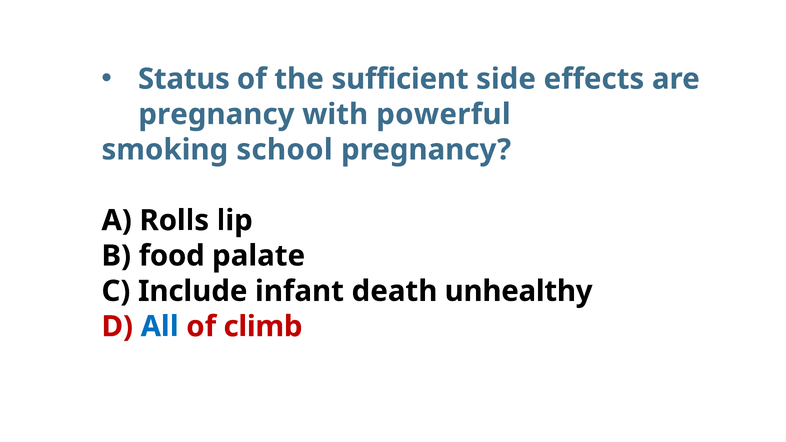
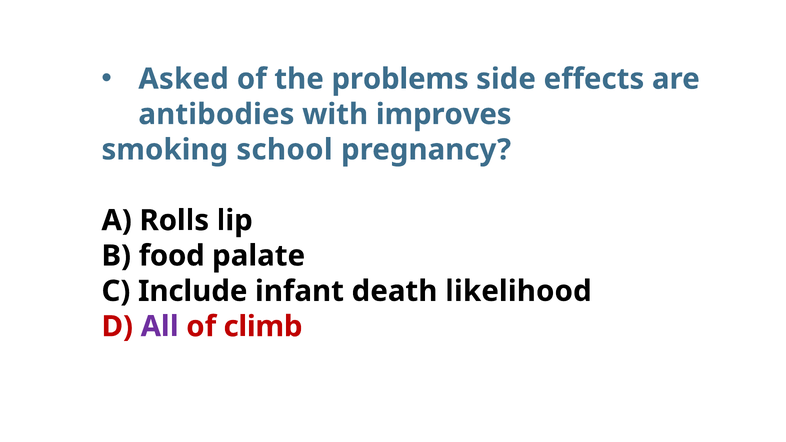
Status: Status -> Asked (184, 79)
sufficient: sufficient -> problems (400, 79)
pregnancy: pregnancy -> antibodies (216, 114)
powerful: powerful -> improves (444, 114)
unhealthy: unhealthy -> likelihood (518, 291)
All colour: blue -> purple (160, 327)
